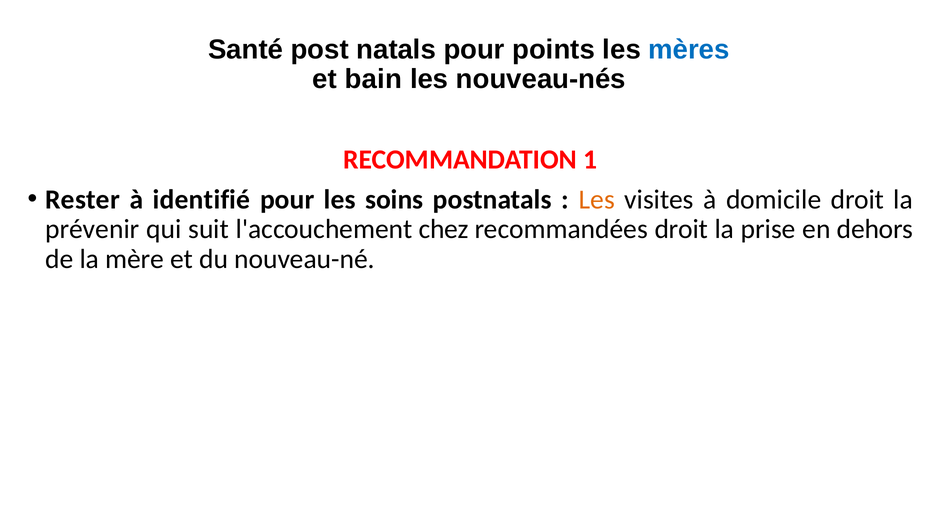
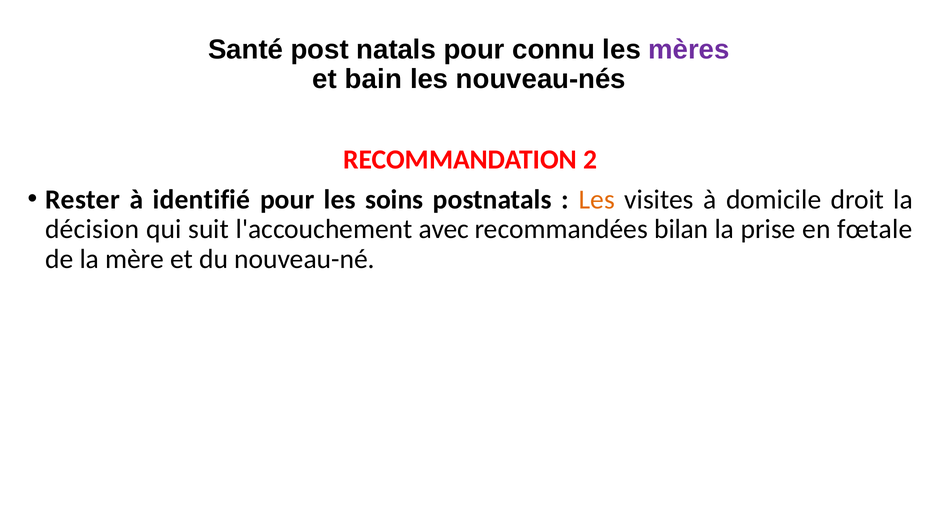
points: points -> connu (554, 50)
mères colour: blue -> purple (689, 50)
1: 1 -> 2 (590, 160)
prévenir: prévenir -> décision (92, 229)
chez: chez -> avec (444, 229)
recommandées droit: droit -> bilan (681, 229)
dehors: dehors -> fœtale (875, 229)
